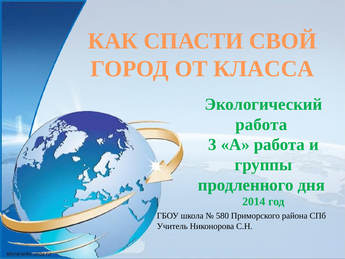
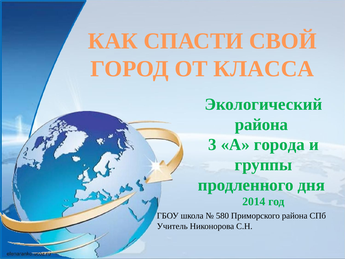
работа: работа -> района (261, 124)
А работа: работа -> города (279, 145)
